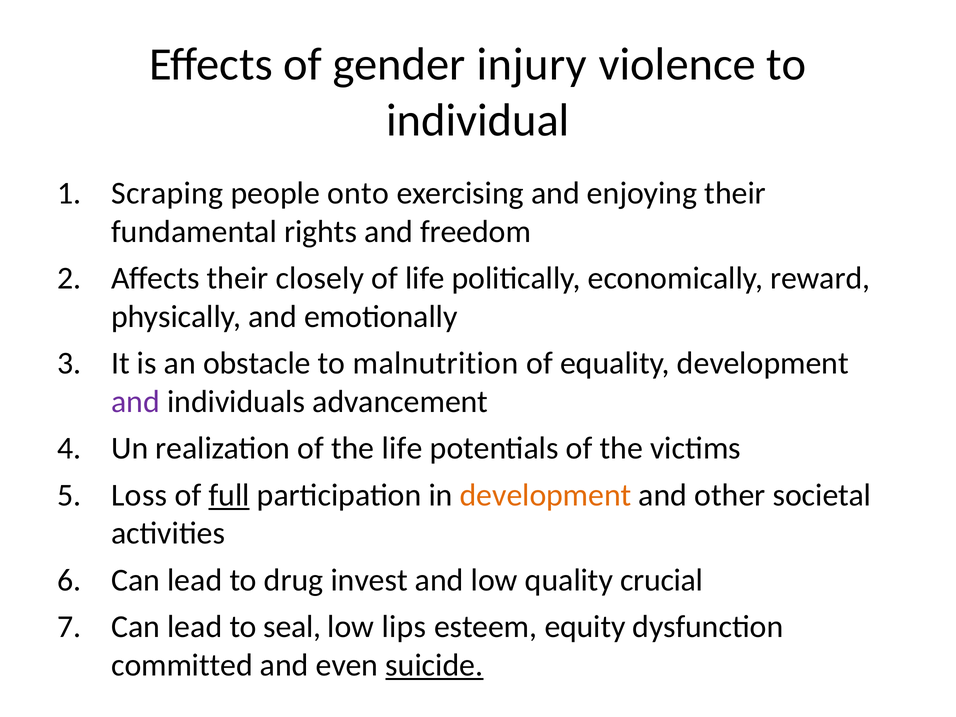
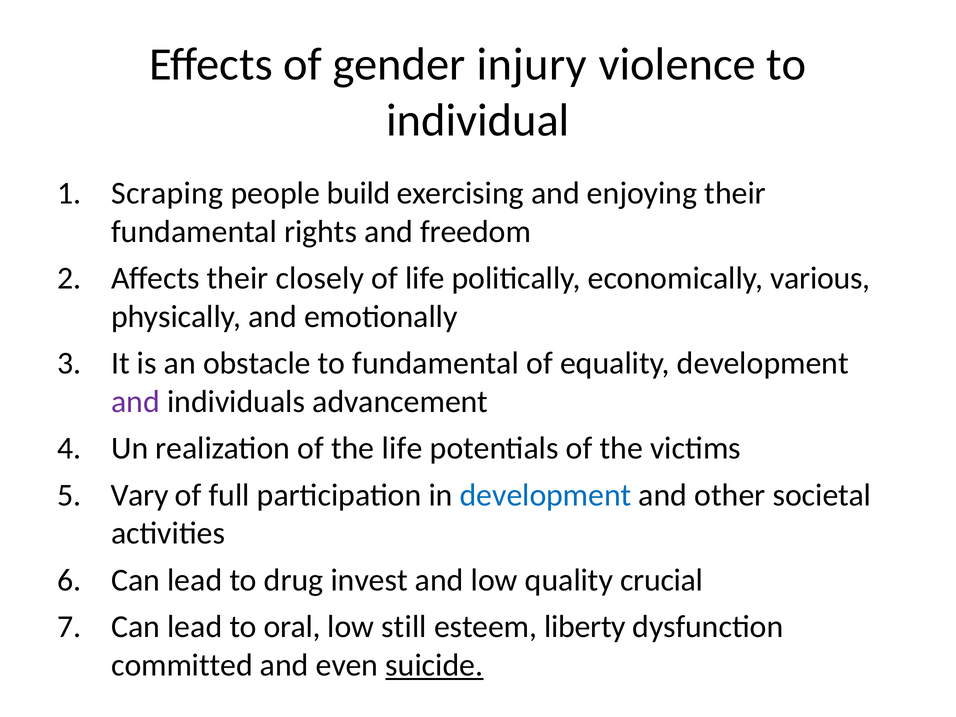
onto: onto -> build (359, 193)
reward: reward -> various (820, 278)
to malnutrition: malnutrition -> fundamental (436, 363)
Loss: Loss -> Vary (140, 495)
full underline: present -> none (229, 495)
development colour: orange -> blue (546, 495)
seal: seal -> oral (292, 627)
lips: lips -> still (404, 627)
equity: equity -> liberty (585, 627)
